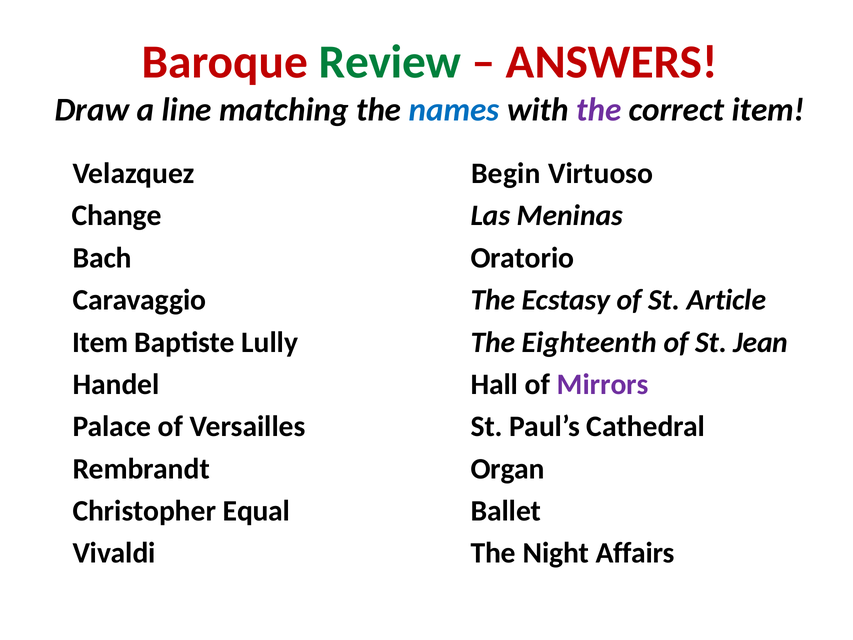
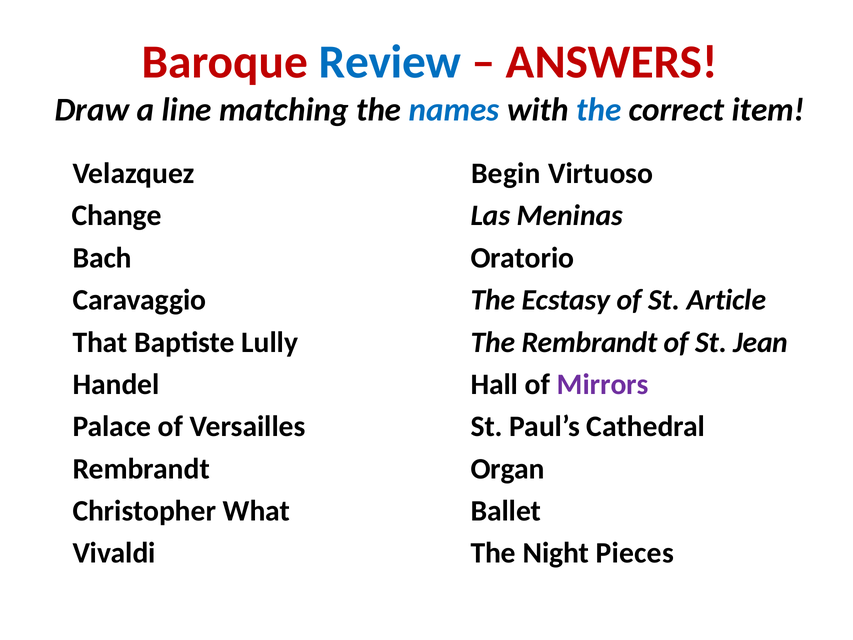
Review colour: green -> blue (390, 62)
the colour: purple -> blue (599, 110)
Item: Item -> That (100, 342)
The Eighteenth: Eighteenth -> Rembrandt (590, 342)
Equal: Equal -> What (256, 511)
Affairs: Affairs -> Pieces (635, 553)
